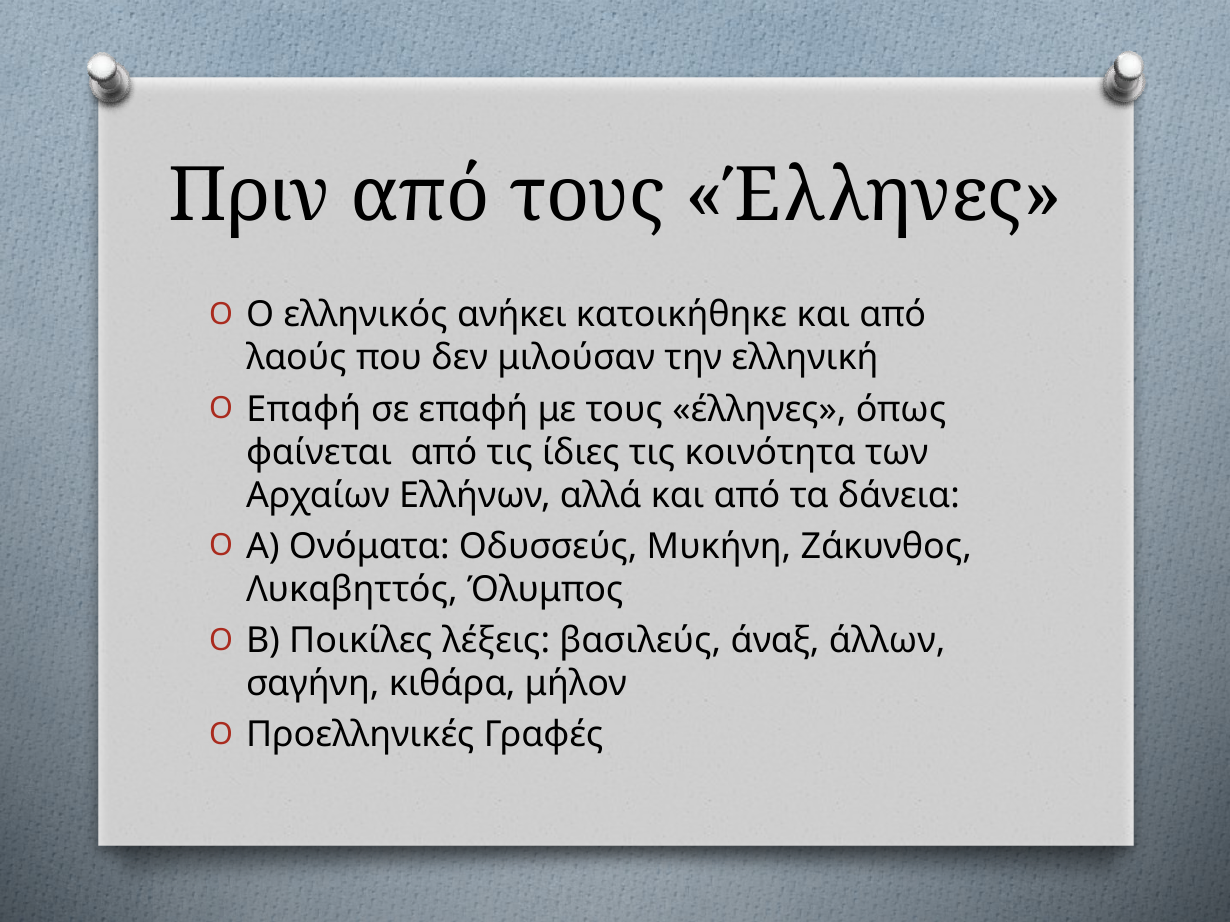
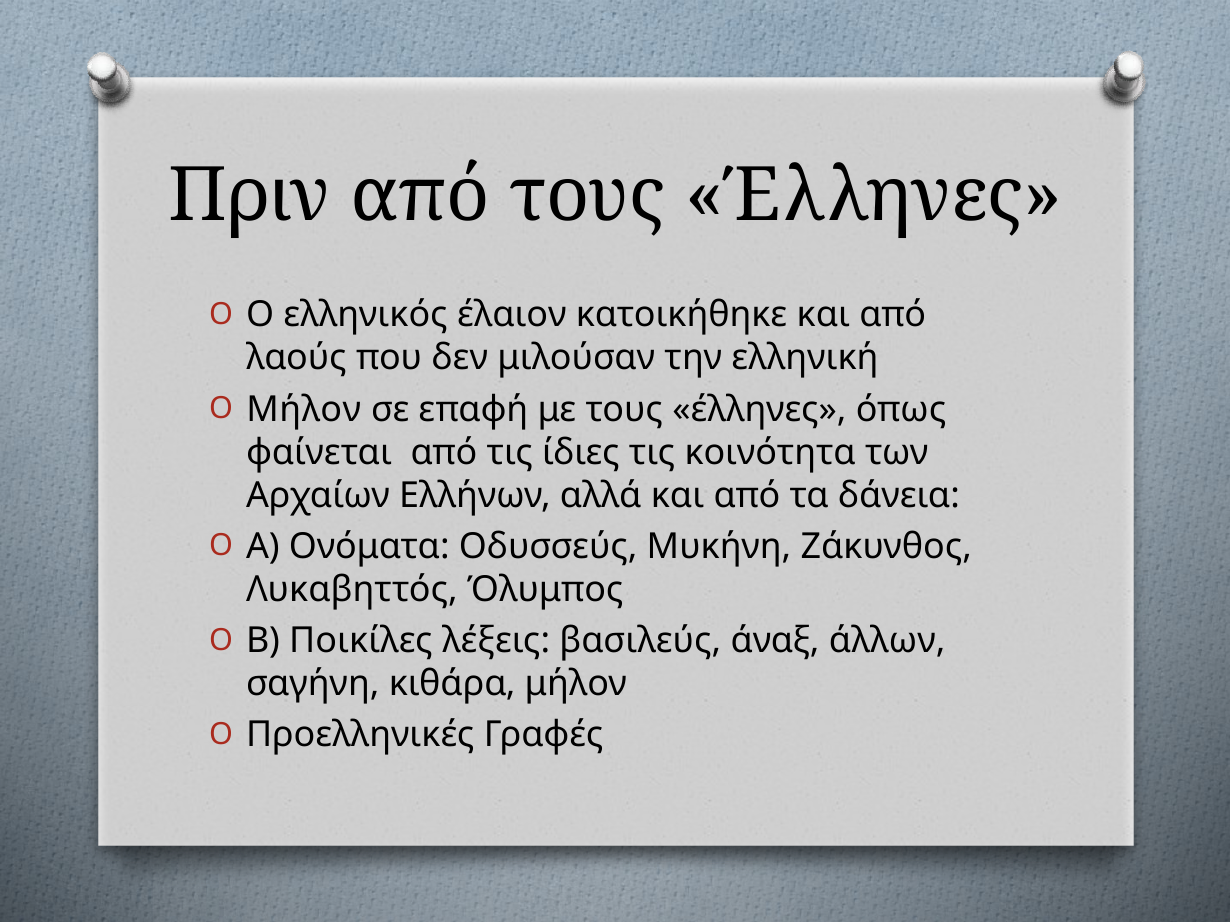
ανήκει: ανήκει -> έλαιον (512, 315)
Επαφή: Επαφή -> Μήλον (304, 410)
